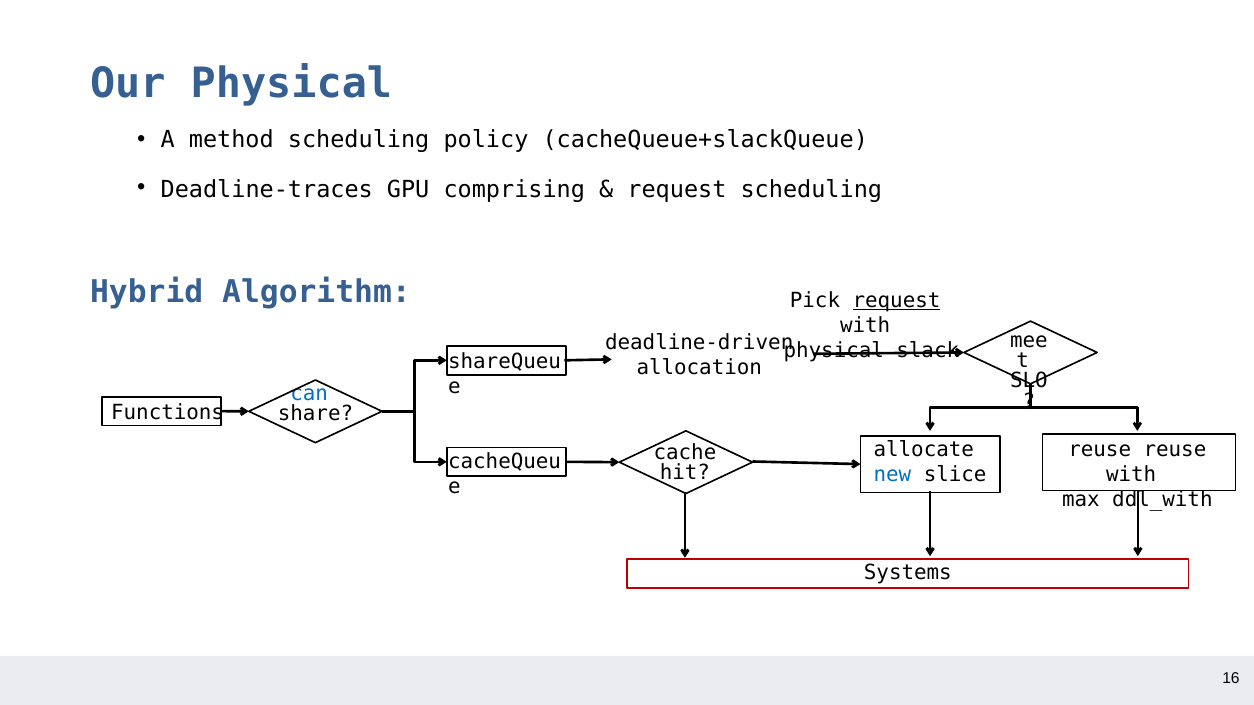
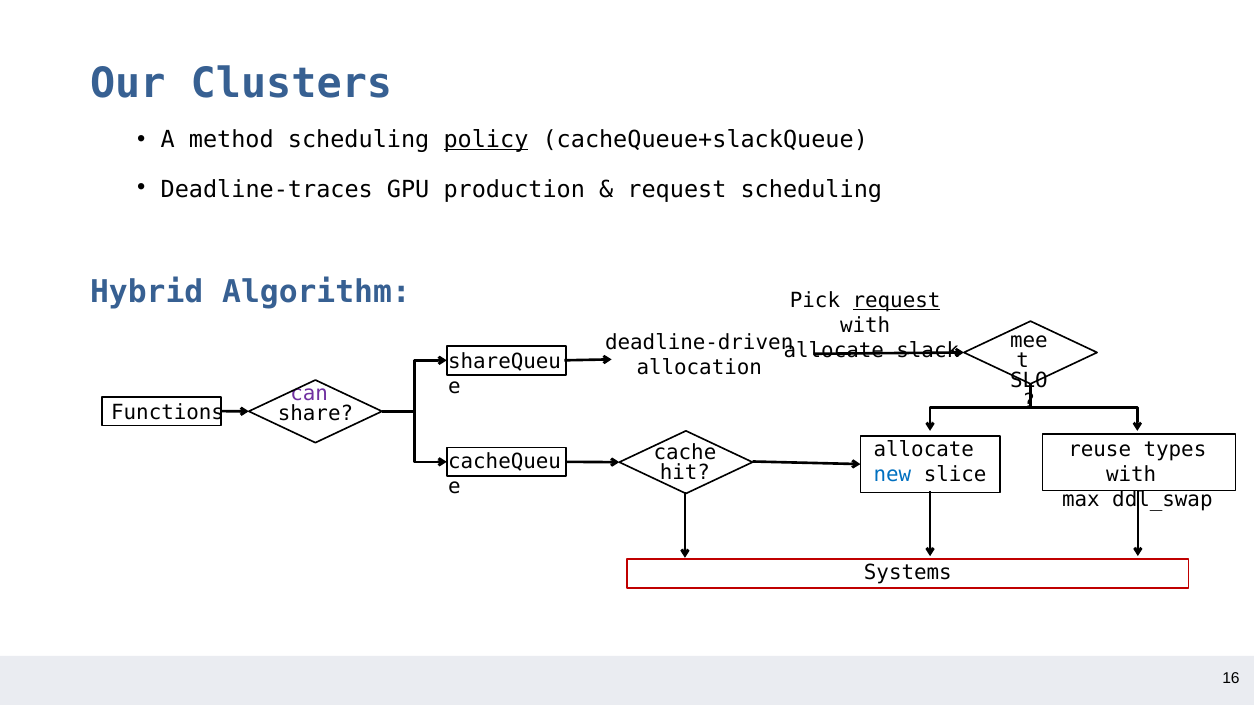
Our Physical: Physical -> Clusters (291, 84)
policy underline: none -> present (486, 140)
comprising: comprising -> production (514, 190)
physical: physical -> allocate (834, 351)
can colour: blue -> purple (309, 394)
reuse reuse: reuse -> types (1175, 450)
ddl_with: ddl_with -> ddl_swap (1162, 500)
